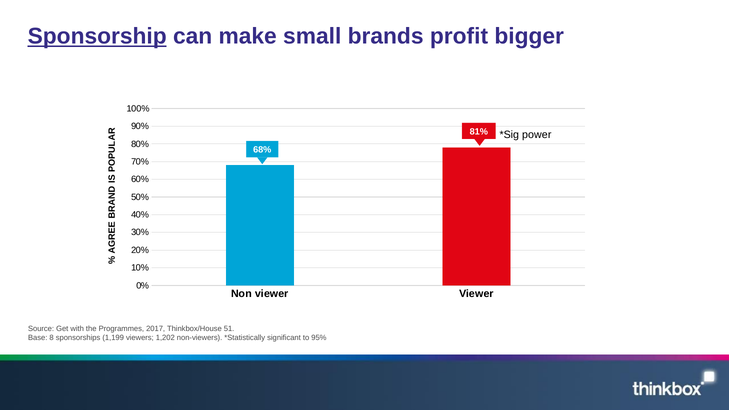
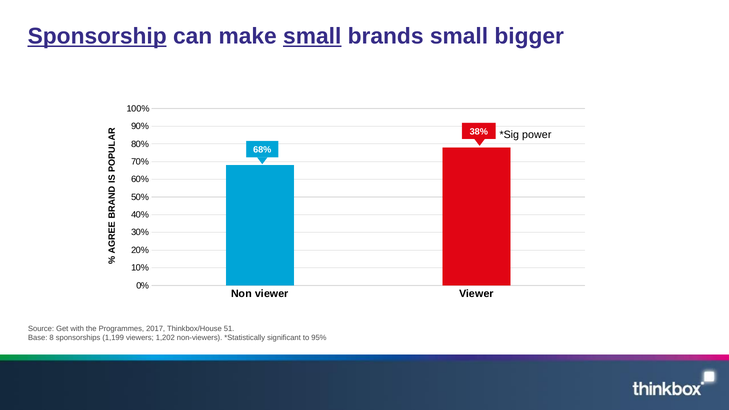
small underline: none -> present (312, 36)
brands profit: profit -> small (459, 36)
81%: 81% -> 38% (479, 132)
